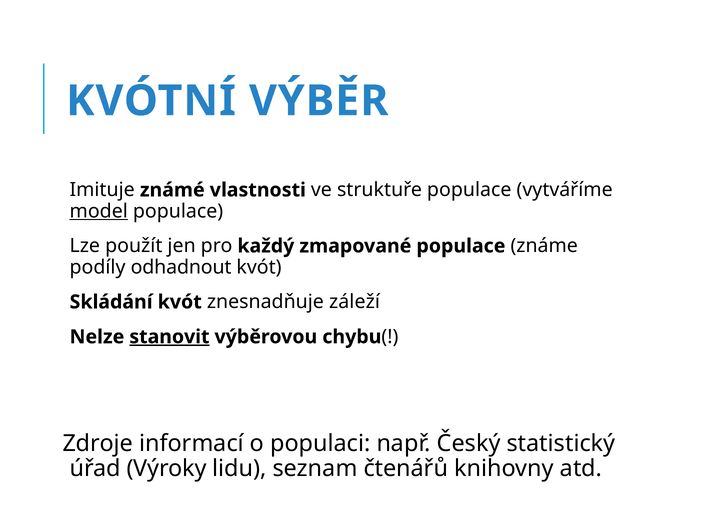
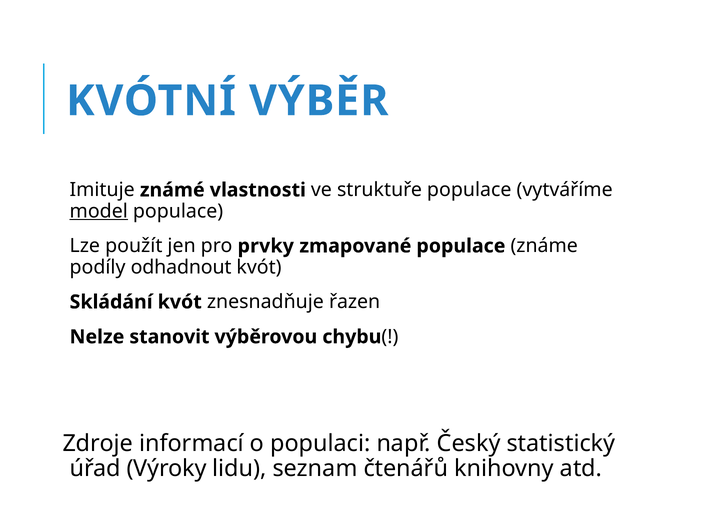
každý: každý -> prvky (266, 246)
záleží: záleží -> řazen (355, 302)
stanovit underline: present -> none (169, 336)
